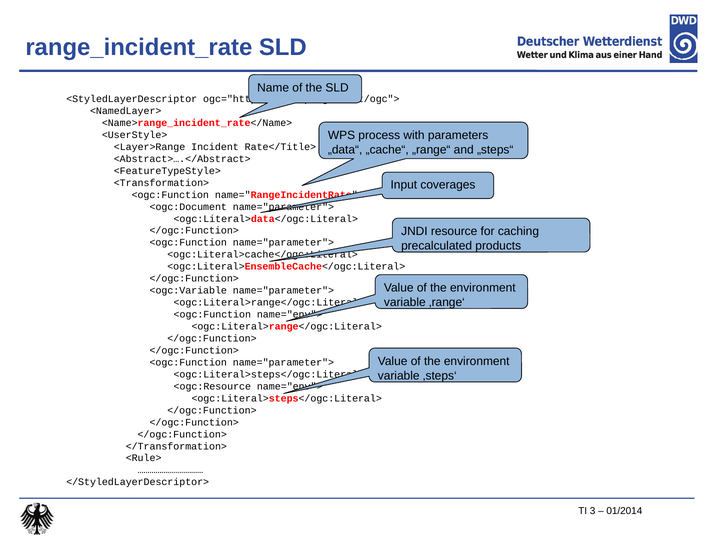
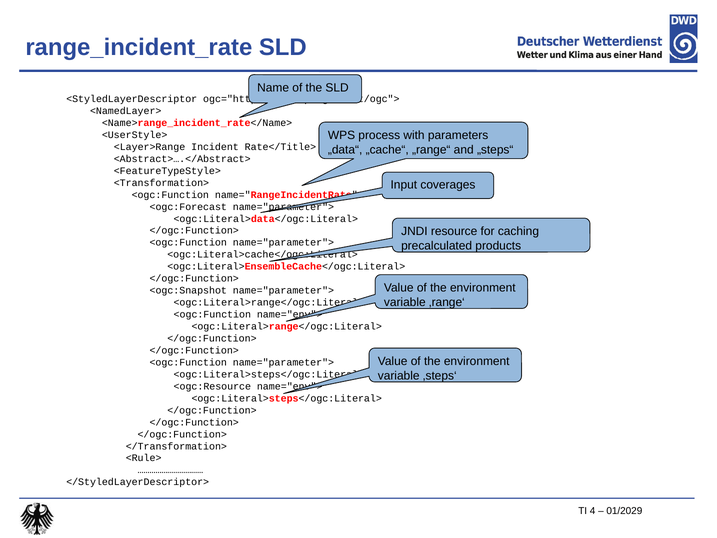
<ogc:Document: <ogc:Document -> <ogc:Forecast (188, 207)
<ogc:Variable: <ogc:Variable -> <ogc:Snapshot (188, 290)
3: 3 -> 4 (593, 511)
01/2014: 01/2014 -> 01/2029 (624, 511)
